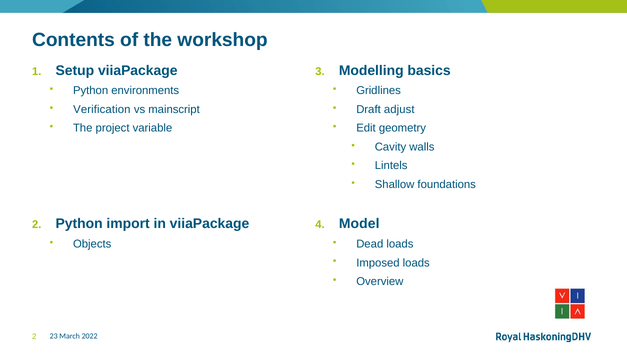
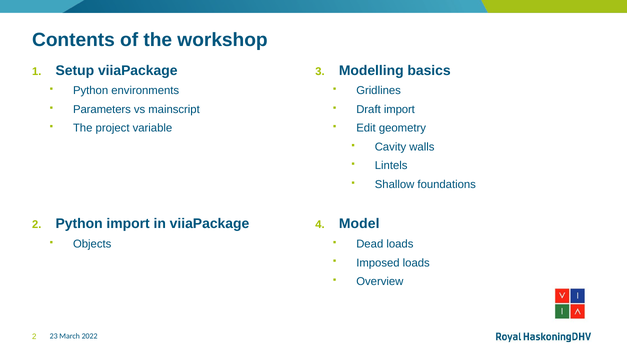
Draft adjust: adjust -> import (399, 109)
Verification: Verification -> Parameters (102, 109)
